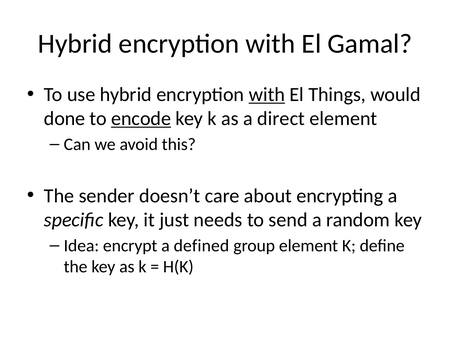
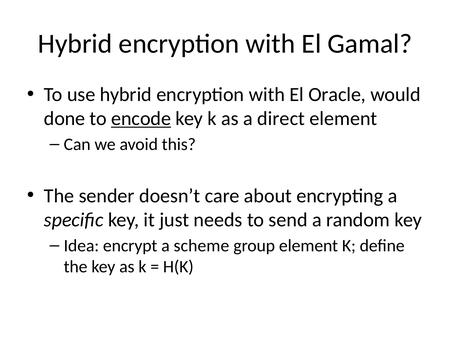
with underline: present -> none (267, 95)
Things: Things -> Oracle (337, 95)
defined: defined -> scheme (201, 246)
